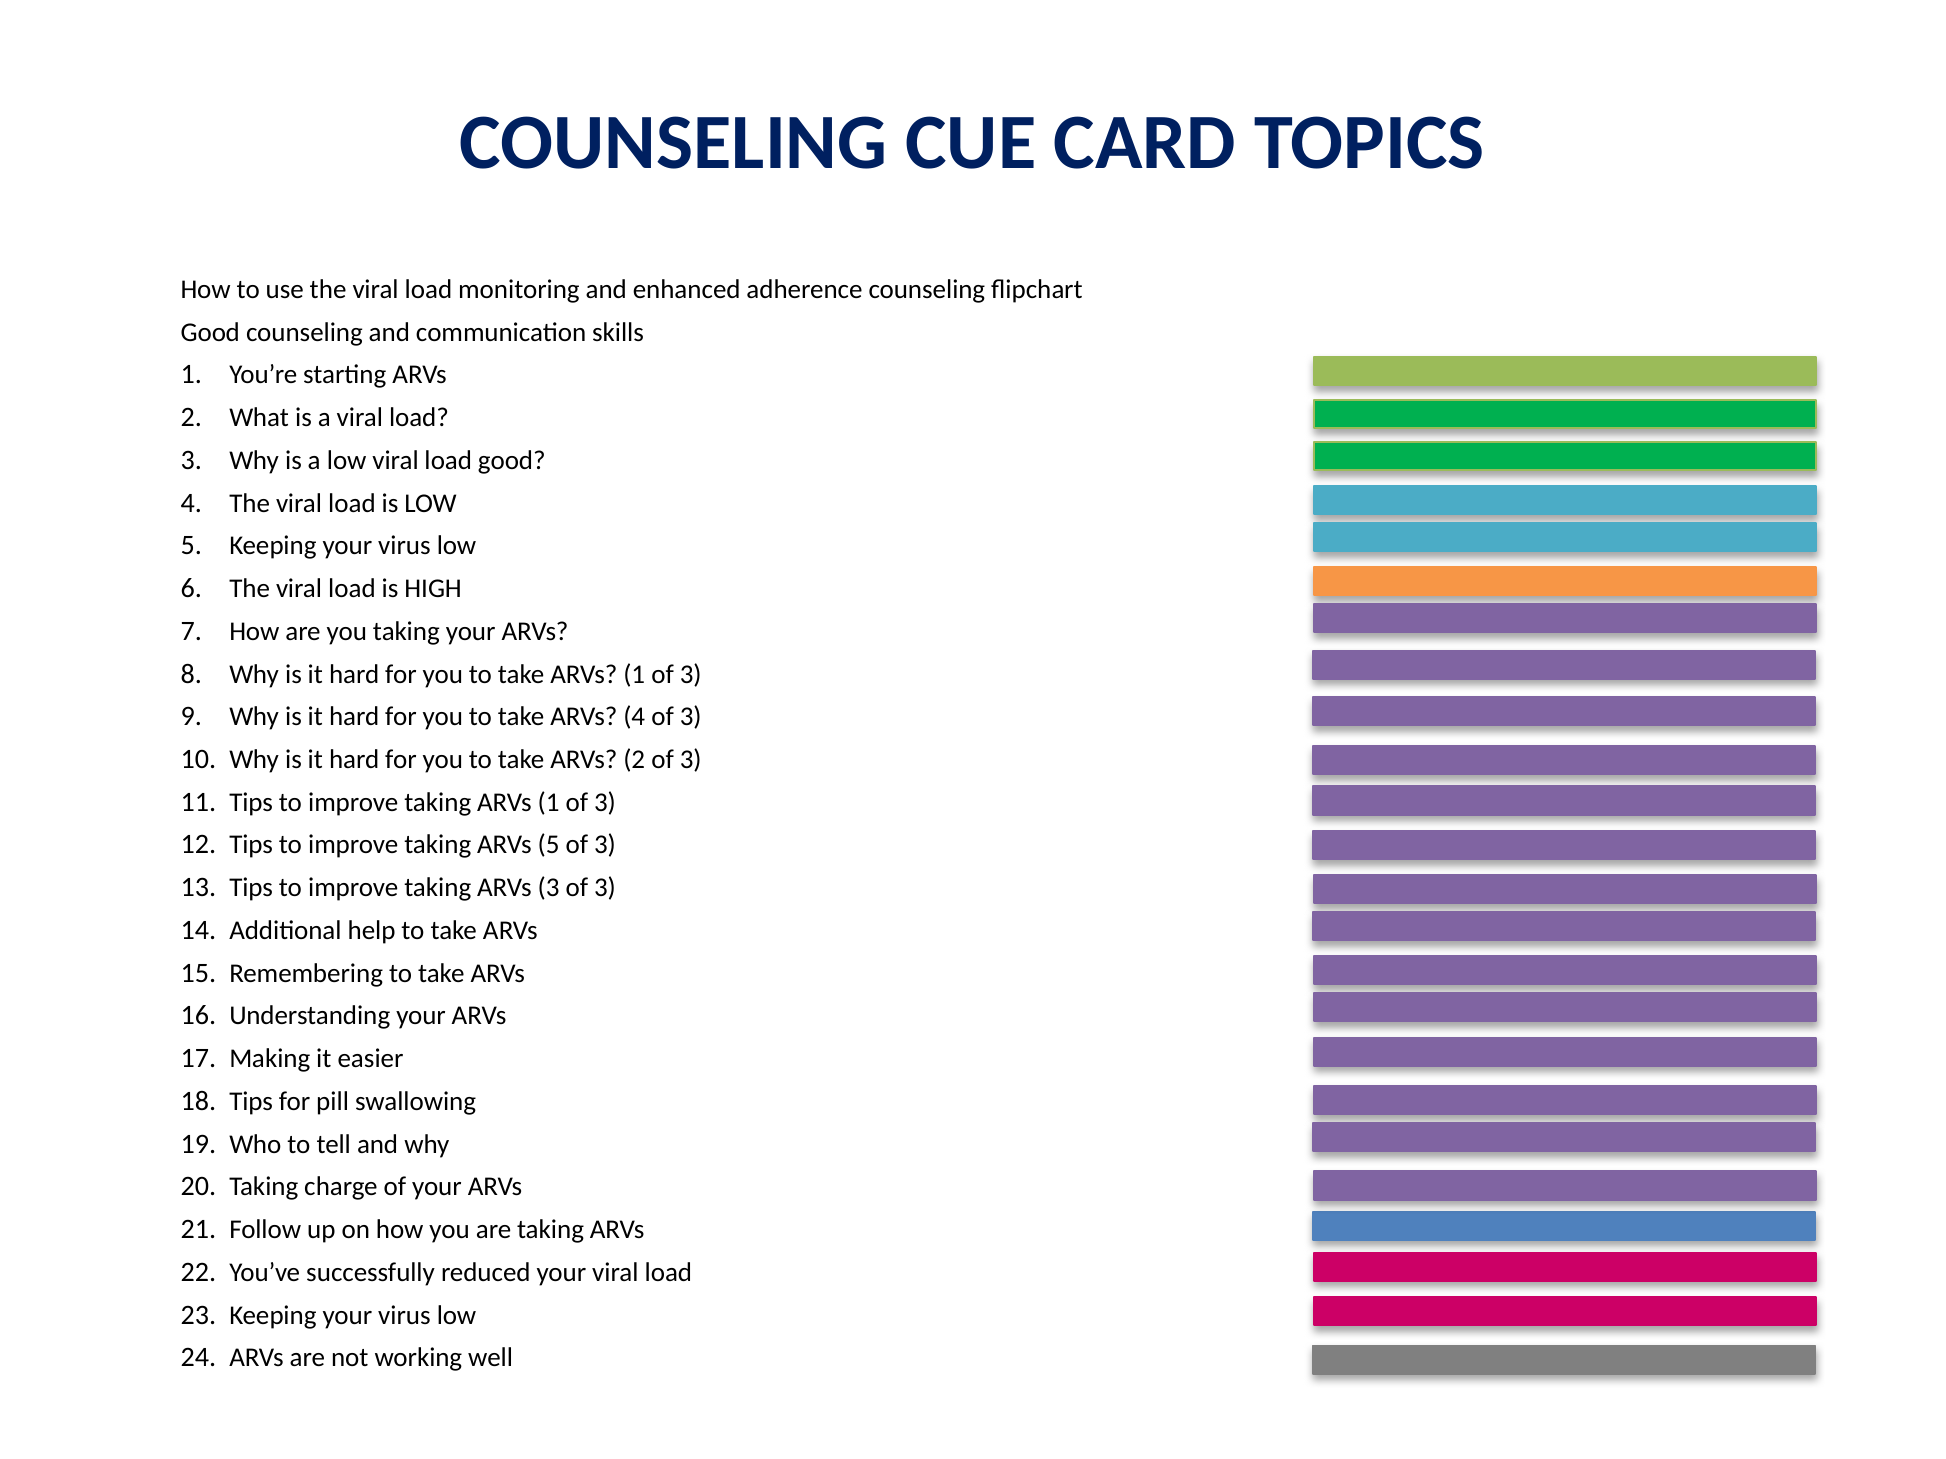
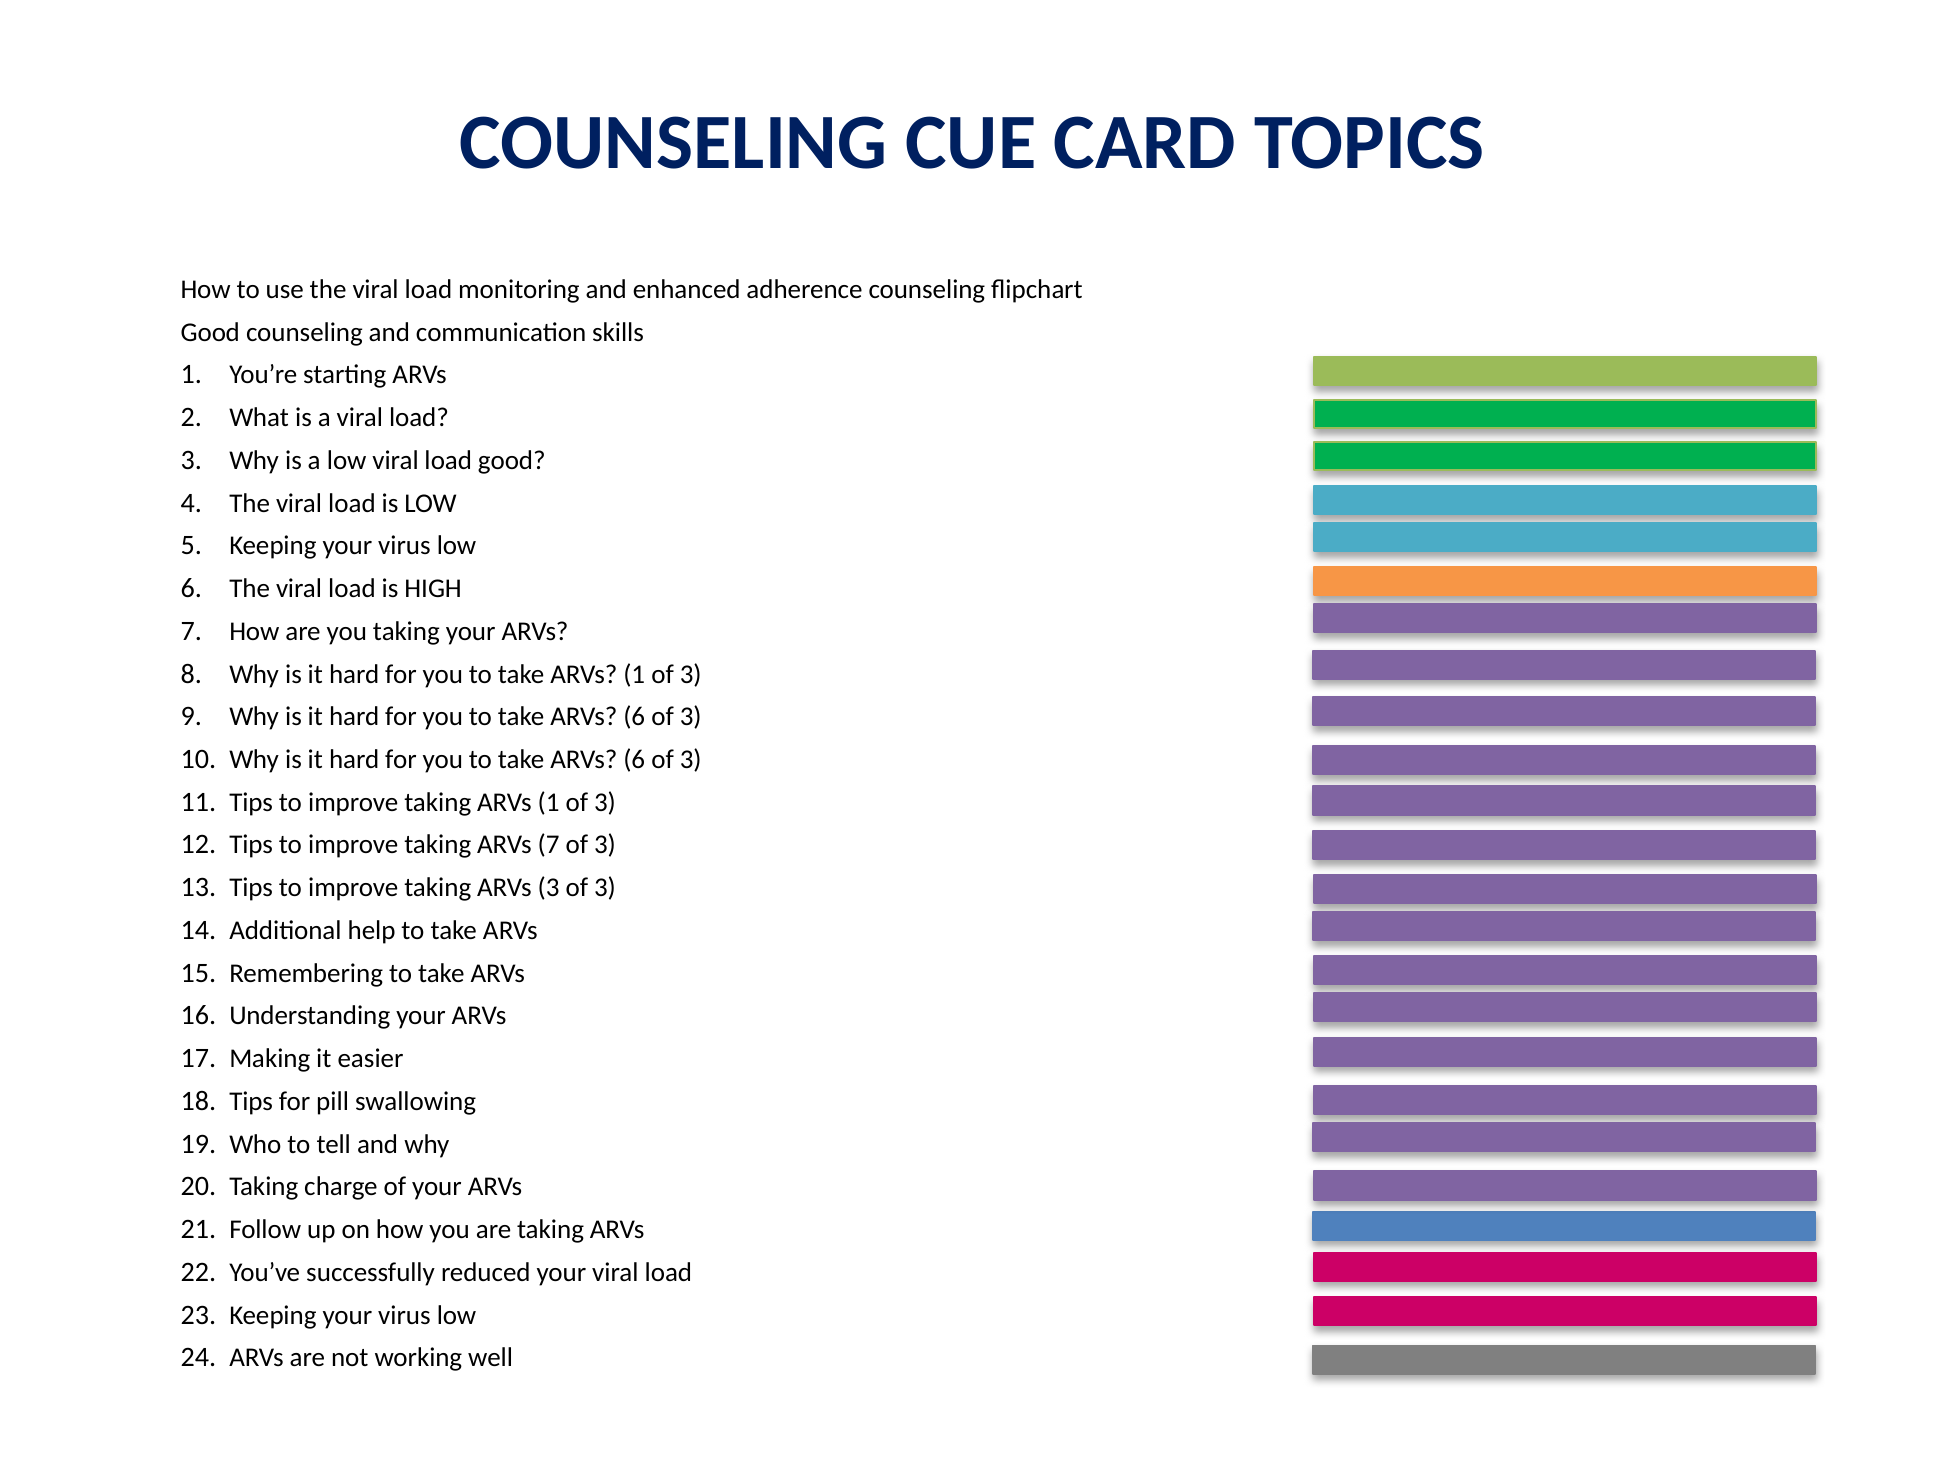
4: 4 -> 6 (634, 717)
2: 2 -> 6 (634, 760)
ARVs 5: 5 -> 7 (549, 845)
